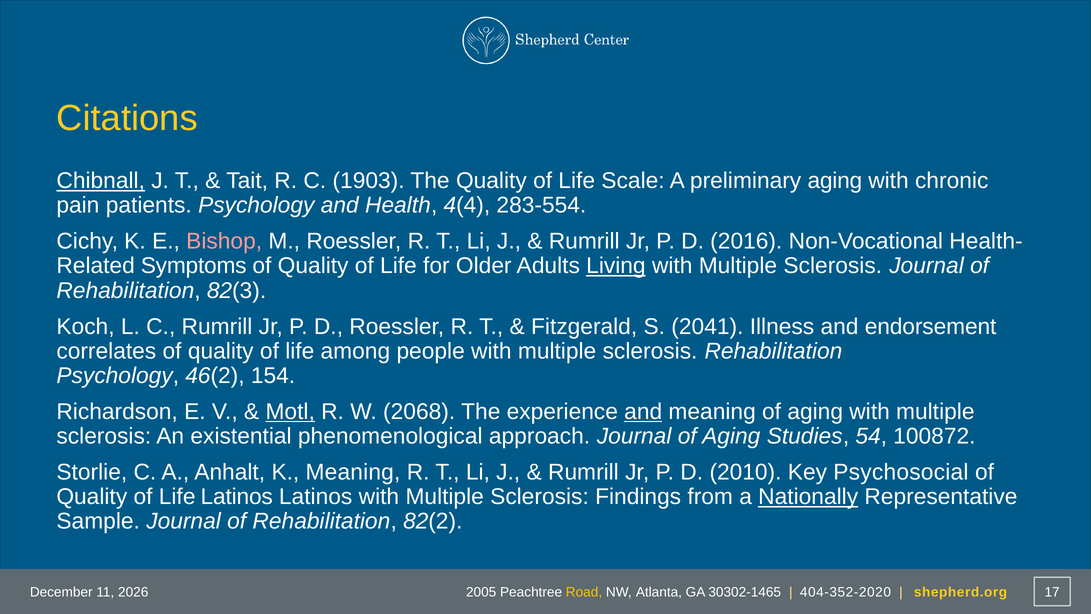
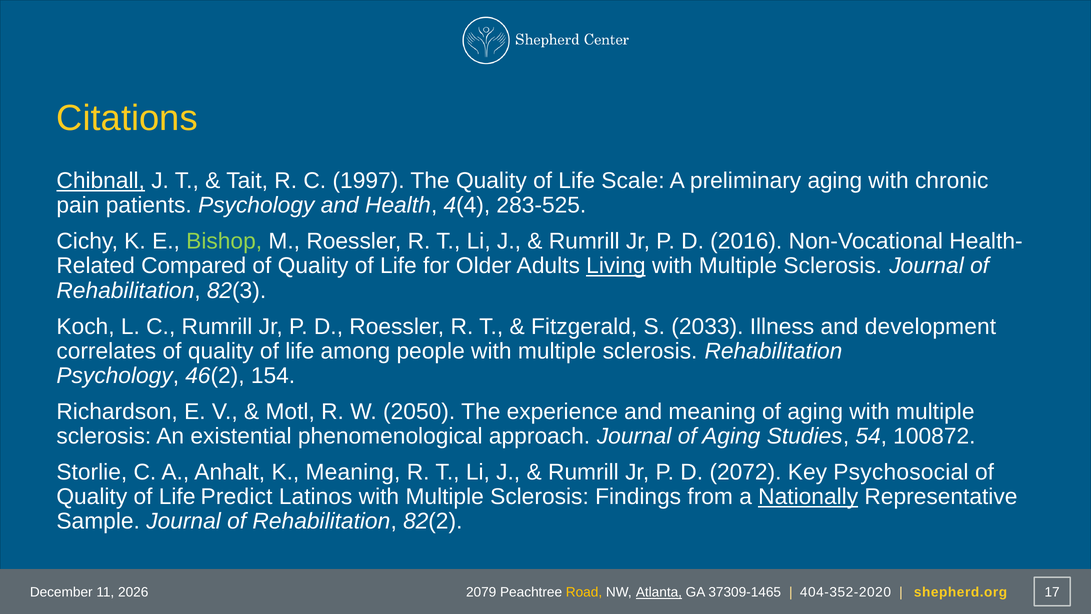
1903: 1903 -> 1997 (369, 181)
283-554: 283-554 -> 283-525 (541, 205)
Bishop colour: pink -> light green (224, 241)
Symptoms: Symptoms -> Compared (194, 266)
2041: 2041 -> 2033 (707, 326)
endorsement: endorsement -> development (930, 326)
Motl underline: present -> none (290, 411)
2068: 2068 -> 2050 (419, 411)
and underline: present -> none (643, 411)
2010: 2010 -> 2072 (745, 472)
Life Latinos: Latinos -> Predict (237, 497)
2005: 2005 -> 2079 (481, 592)
Atlanta underline: none -> present (659, 592)
30302-1465: 30302-1465 -> 37309-1465 (745, 592)
